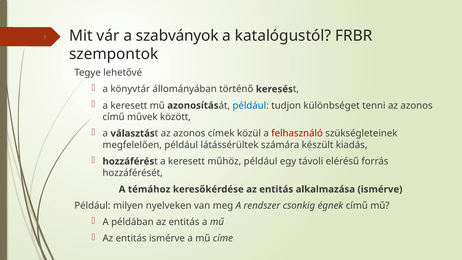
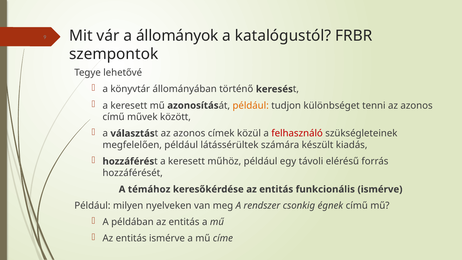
szabványok: szabványok -> állományok (177, 36)
például colour: blue -> orange (251, 105)
alkalmazása: alkalmazása -> funkcionális (325, 189)
